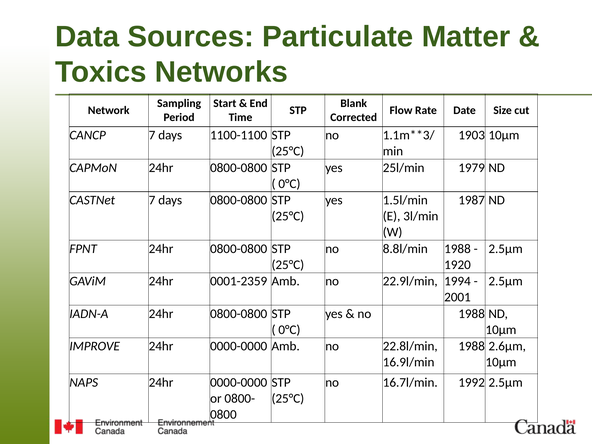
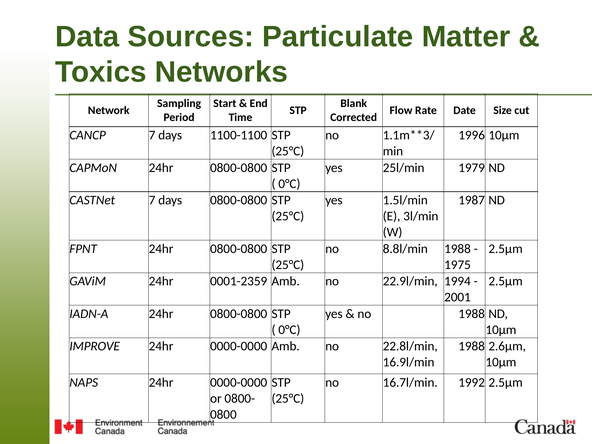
1903: 1903 -> 1996 (472, 135)
1920: 1920 -> 1975 (458, 265)
